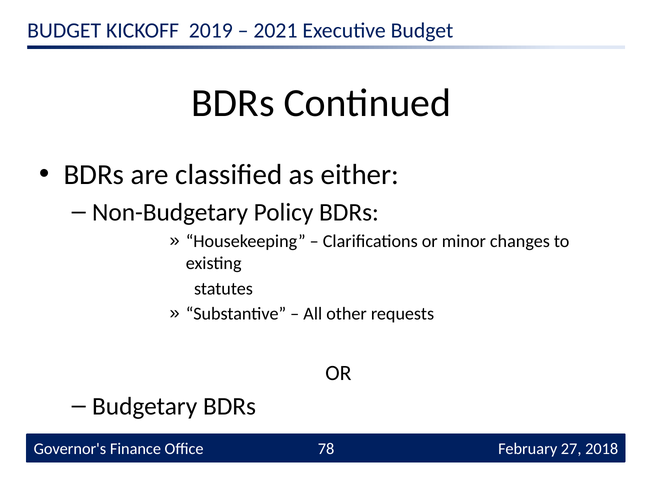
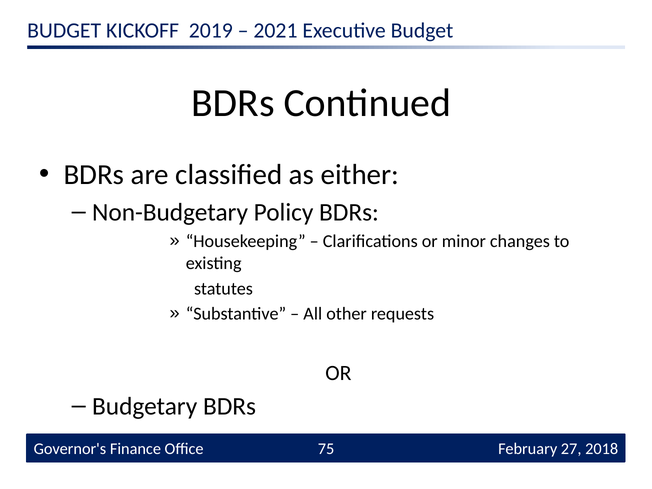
78: 78 -> 75 (326, 449)
